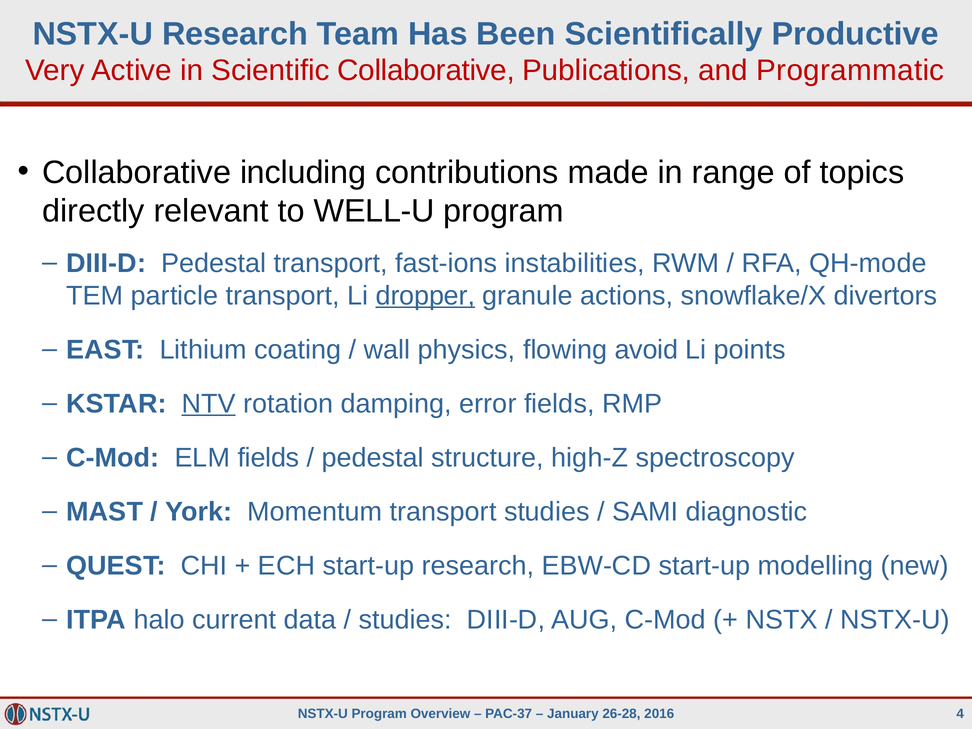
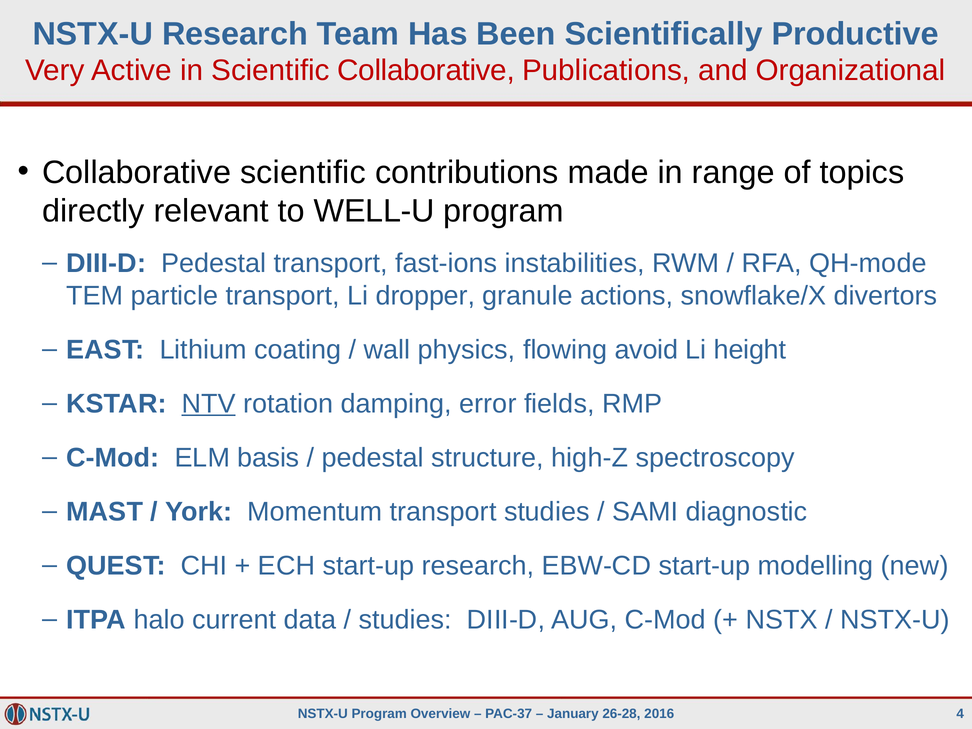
Programmatic: Programmatic -> Organizational (851, 70)
Collaborative including: including -> scientific (303, 172)
dropper underline: present -> none (425, 296)
points: points -> height (750, 350)
ELM fields: fields -> basis (268, 458)
